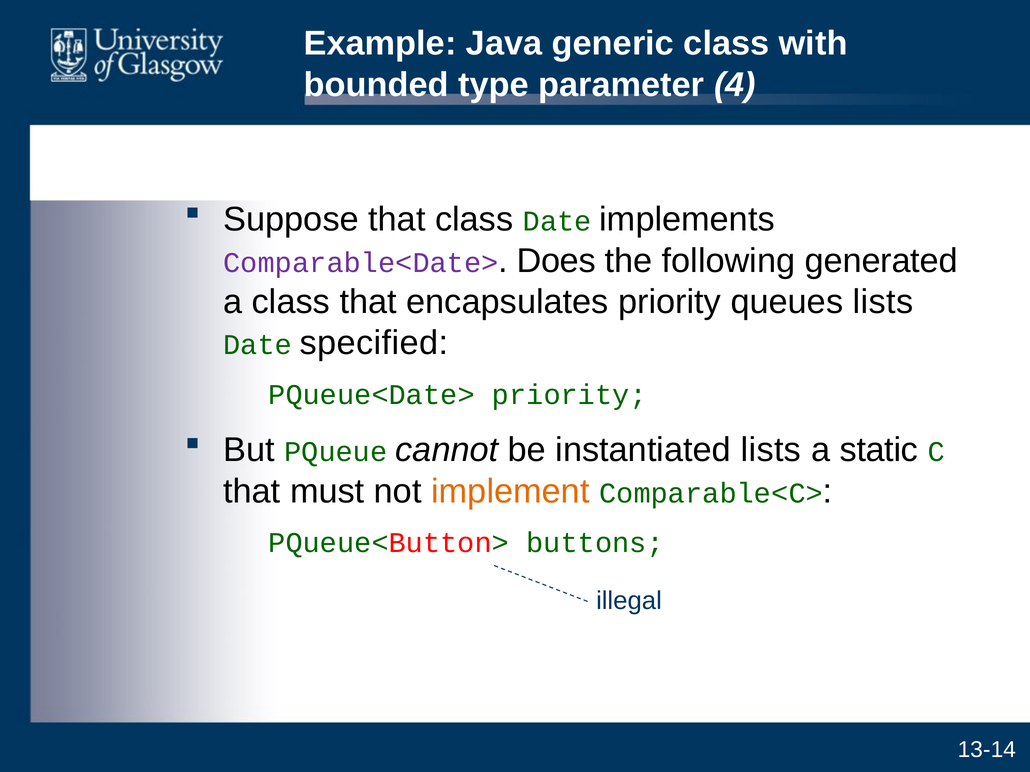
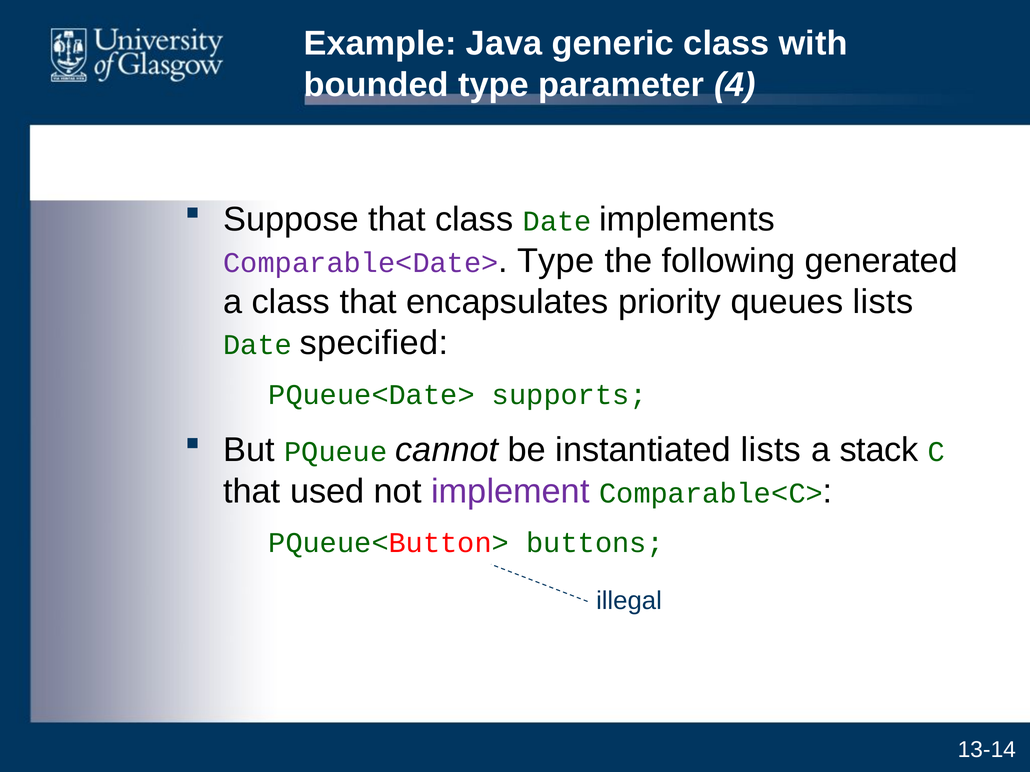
Does: Does -> Type (556, 261)
PQueue<Date> priority: priority -> supports (569, 395)
static: static -> stack (879, 450)
must: must -> used (327, 492)
implement colour: orange -> purple (510, 492)
